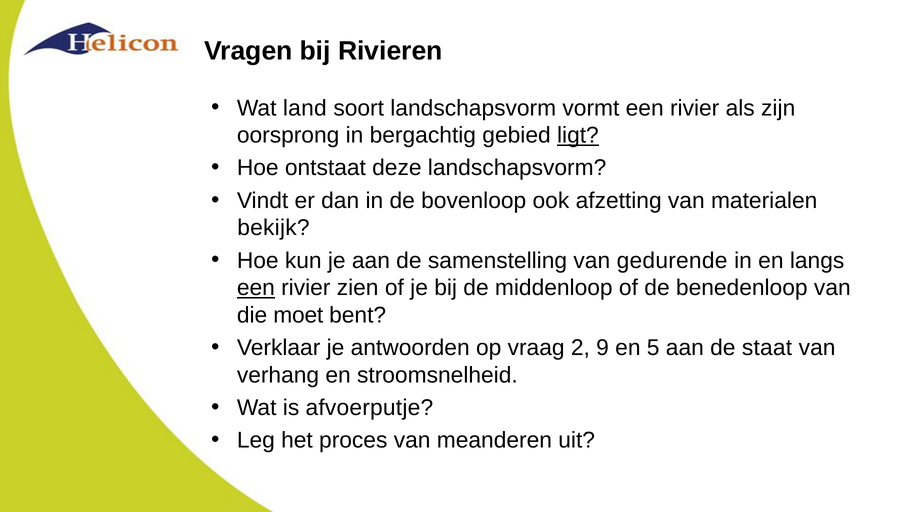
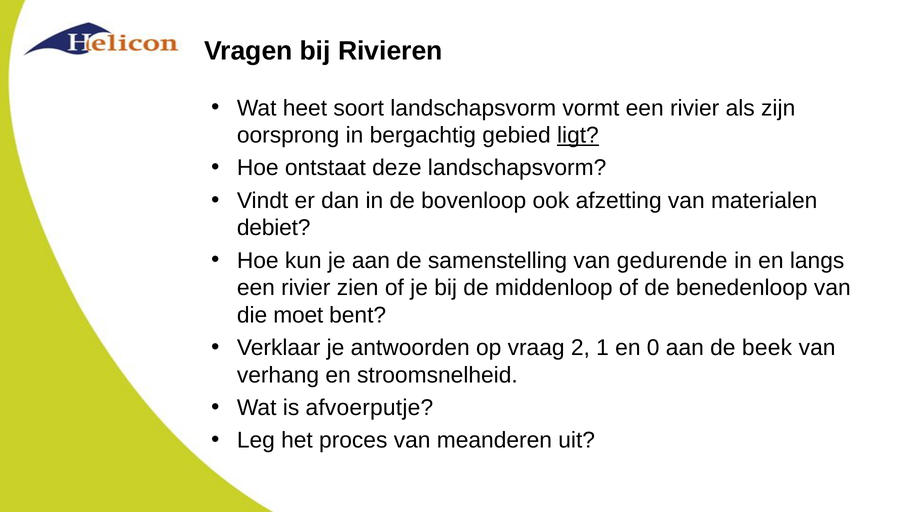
land: land -> heet (305, 108)
bekijk: bekijk -> debiet (274, 228)
een underline: present -> none (256, 288)
9: 9 -> 1 (603, 348)
5: 5 -> 0 (653, 348)
staat: staat -> beek (767, 348)
